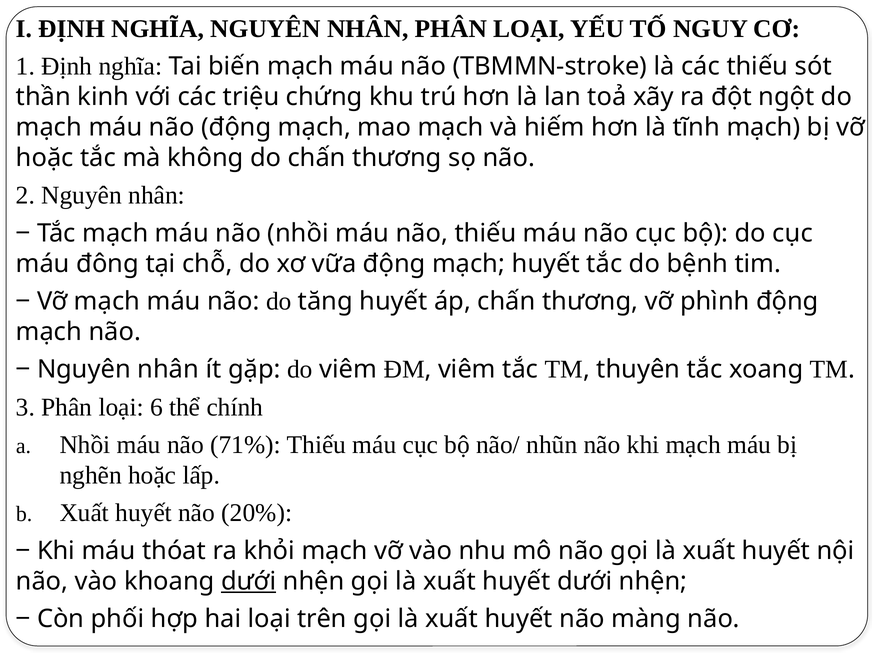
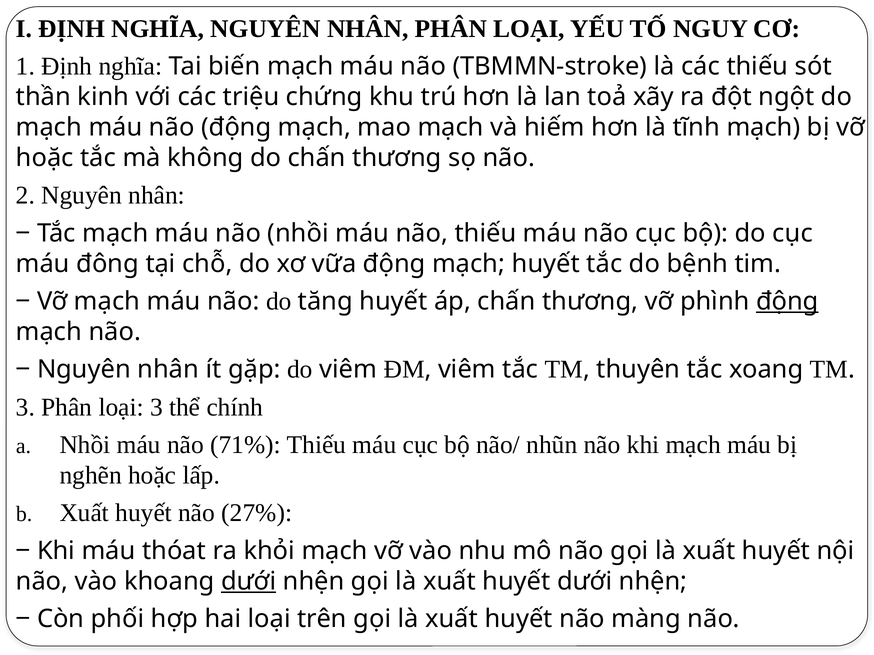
động underline: none -> present (787, 302)
loại 6: 6 -> 3 (156, 407)
20%: 20% -> 27% (257, 513)
